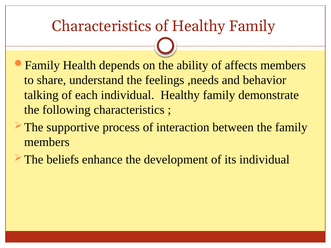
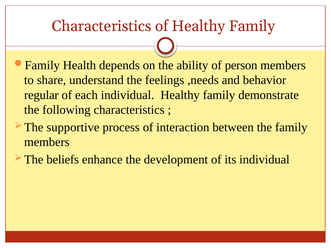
affects: affects -> person (241, 65)
talking: talking -> regular (41, 95)
